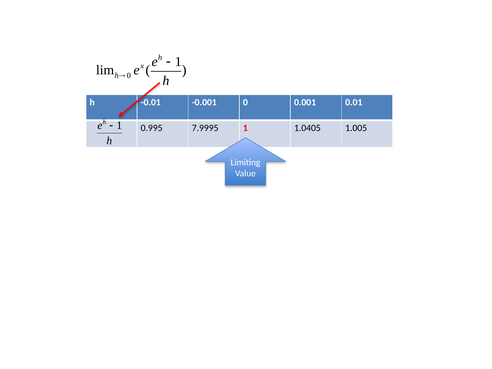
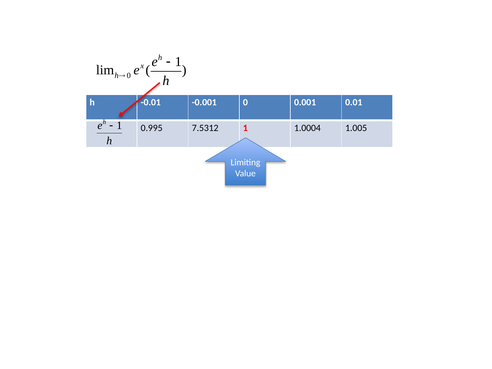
7.9995: 7.9995 -> 7.5312 (205, 128)
1.0405: 1.0405 -> 1.0004 (307, 128)
